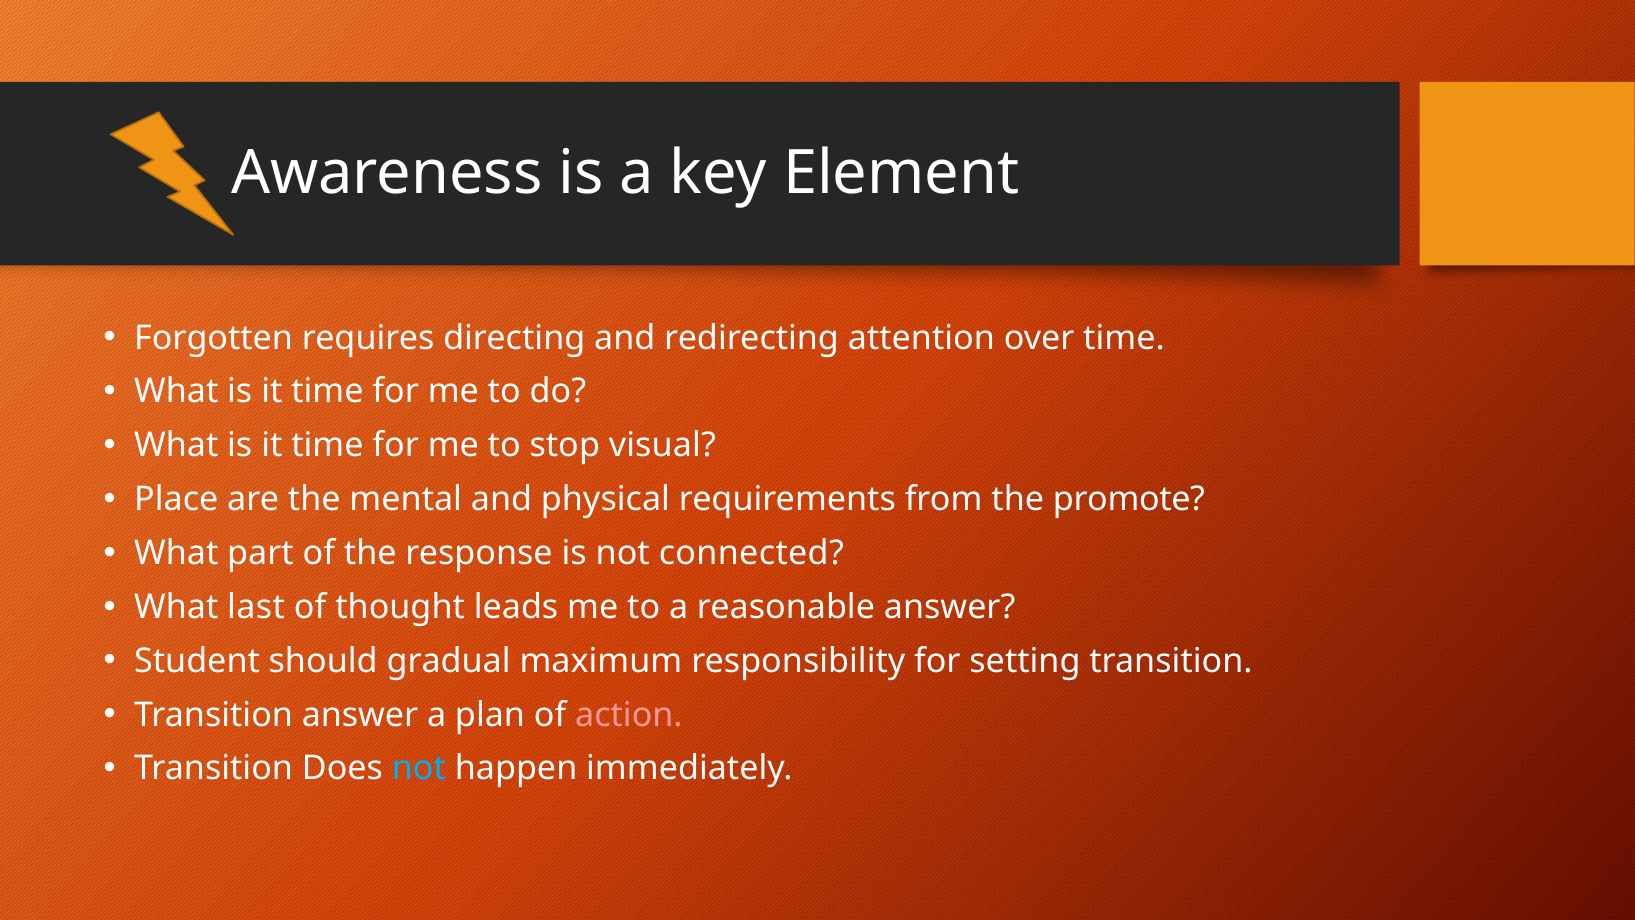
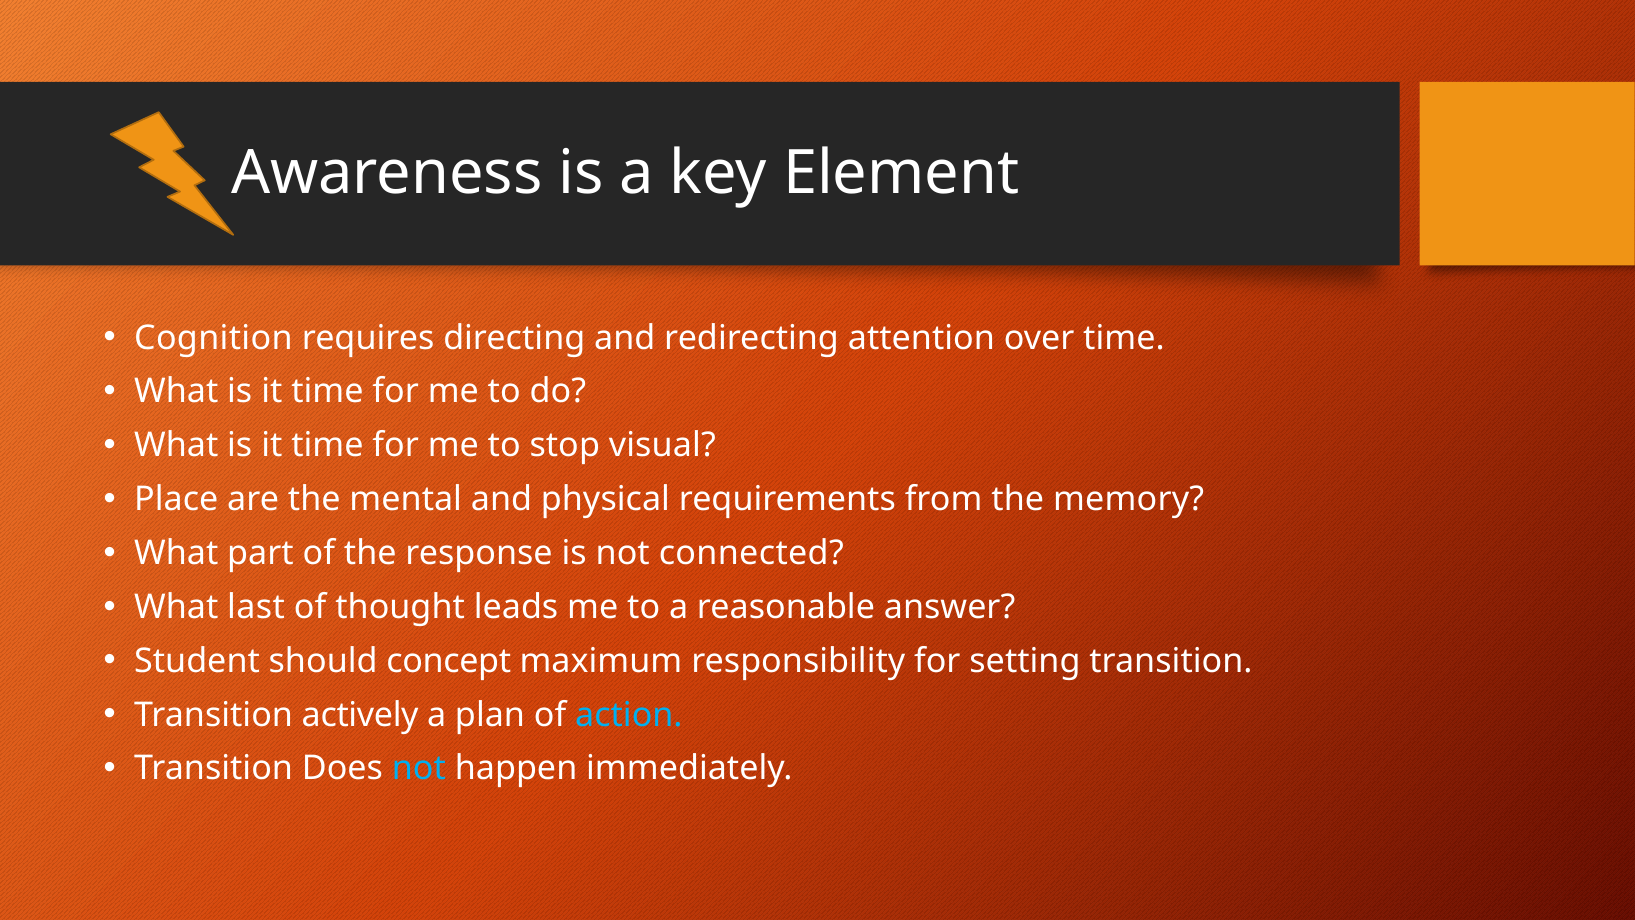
Forgotten: Forgotten -> Cognition (213, 338)
promote: promote -> memory (1129, 499)
gradual: gradual -> concept (449, 661)
Transition answer: answer -> actively (360, 715)
action colour: pink -> light blue (629, 715)
